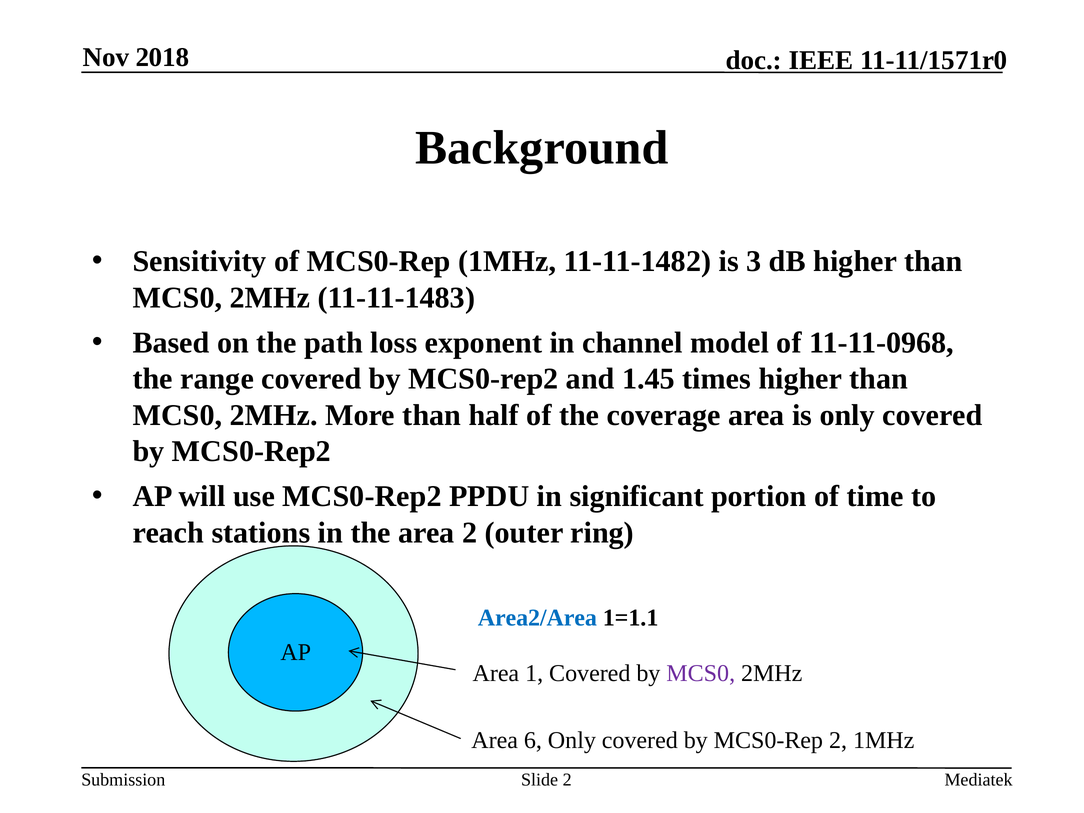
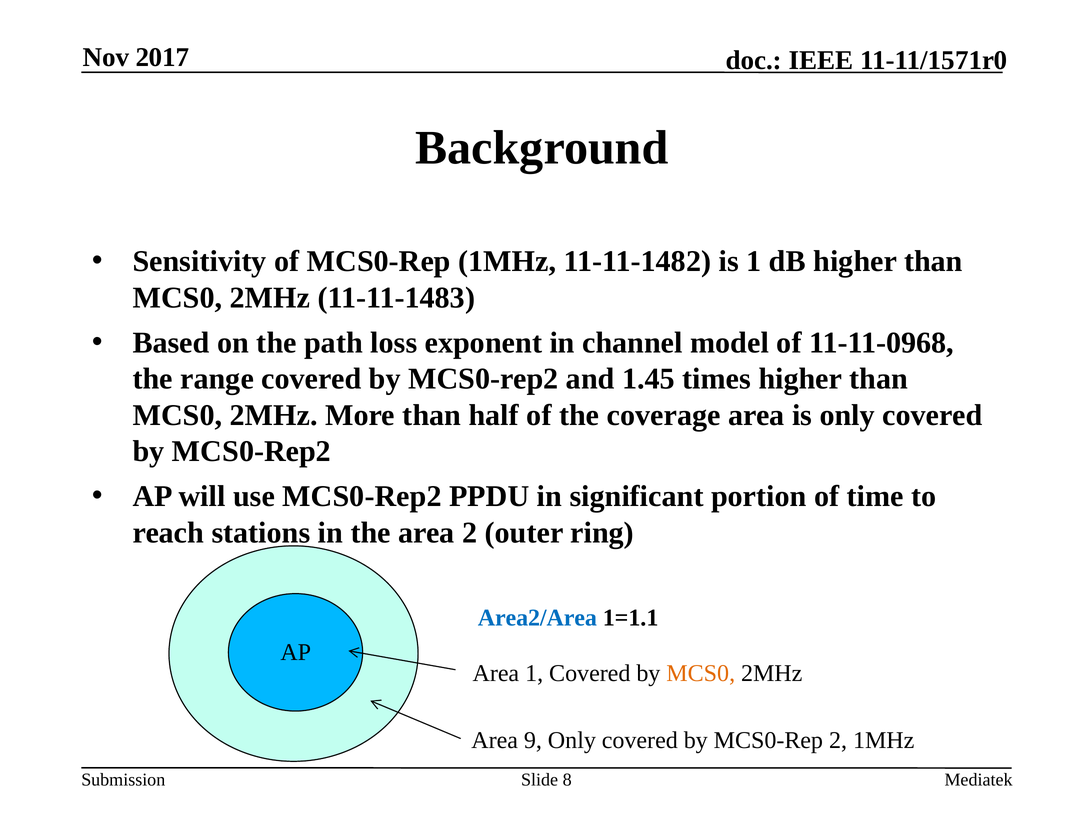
2018: 2018 -> 2017 (162, 57)
is 3: 3 -> 1 (754, 261)
MCS0 colour: purple -> orange (701, 673)
6: 6 -> 9 (533, 740)
Slide 2: 2 -> 8 (567, 780)
